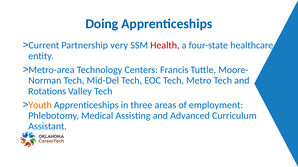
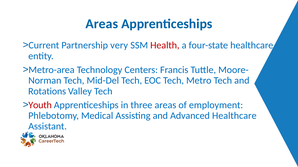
Doing: Doing -> Areas (102, 24)
Youth colour: orange -> red (40, 105)
Advanced Curriculum: Curriculum -> Healthcare (234, 116)
